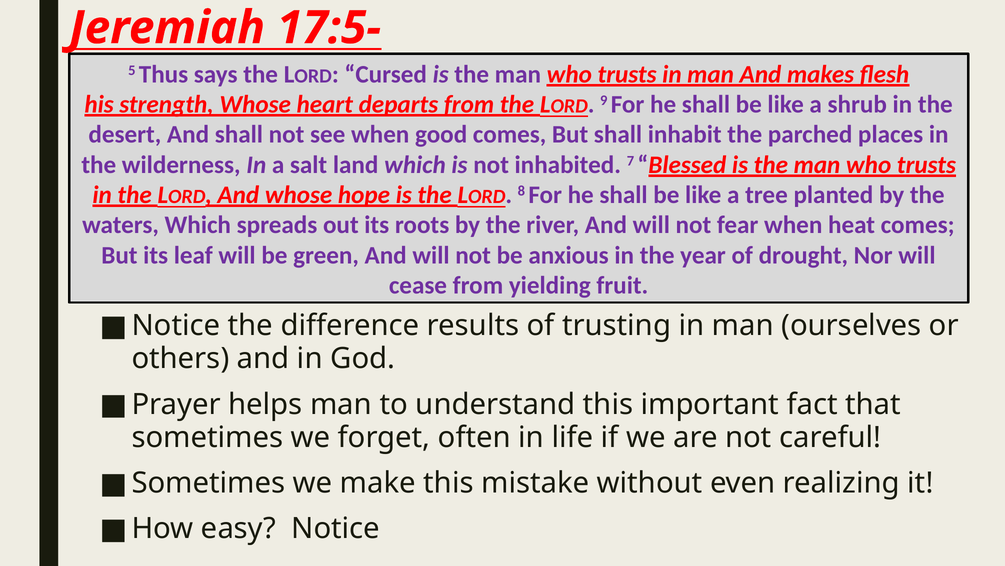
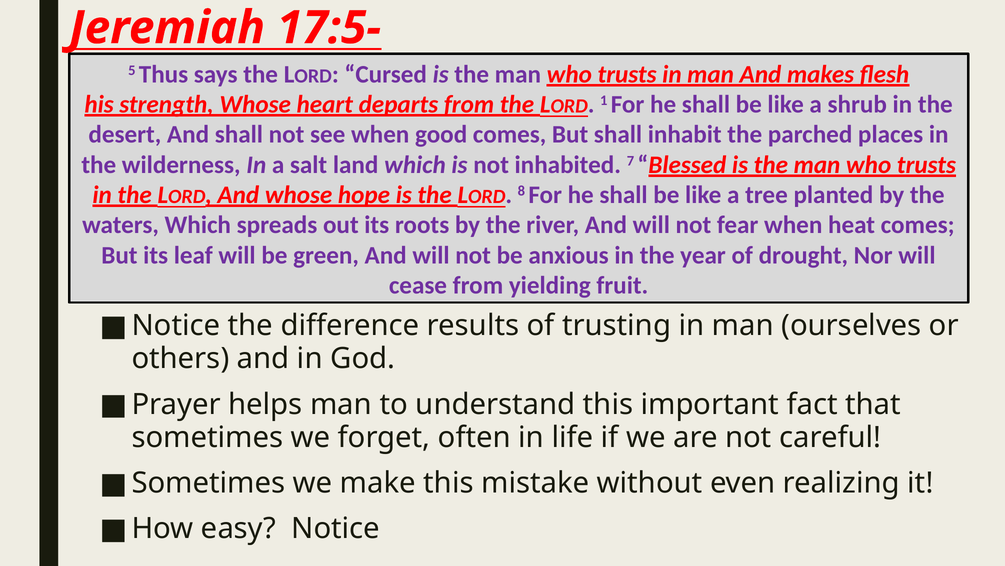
9: 9 -> 1 (604, 100)
